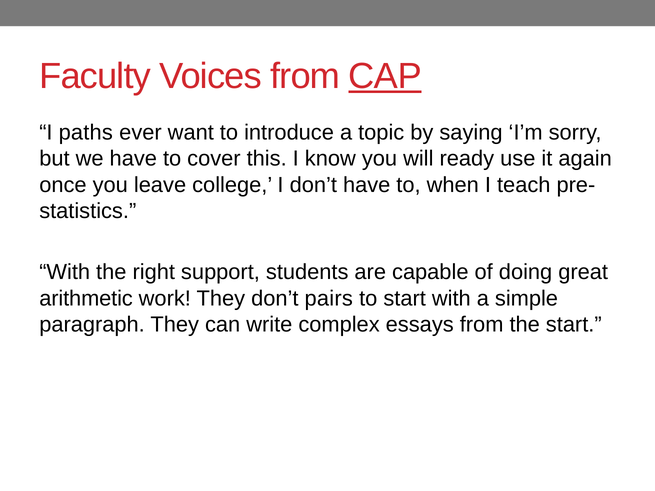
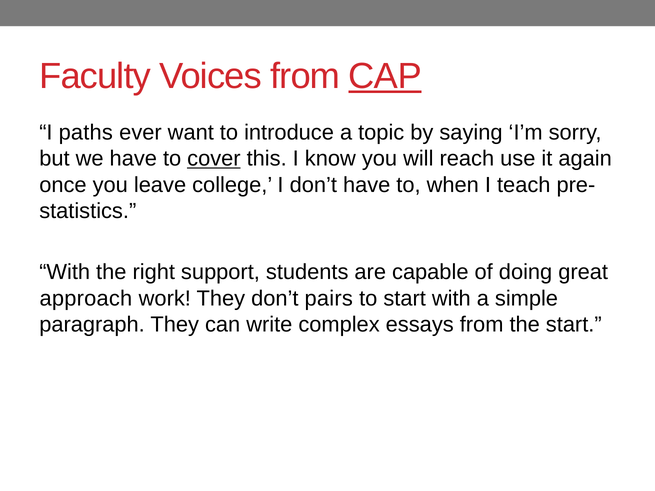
cover underline: none -> present (214, 159)
ready: ready -> reach (467, 159)
arithmetic: arithmetic -> approach (86, 298)
